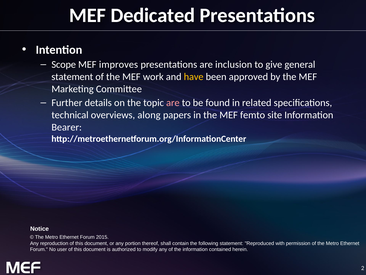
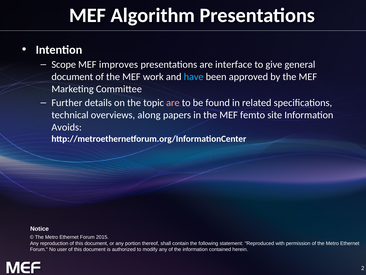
Dedicated: Dedicated -> Algorithm (153, 15)
inclusion: inclusion -> interface (234, 64)
statement: statement -> document (72, 77)
have colour: yellow -> light blue (194, 77)
Bearer: Bearer -> Avoids (67, 127)
